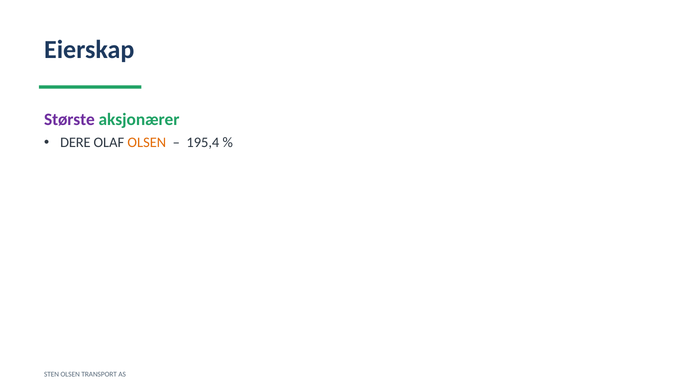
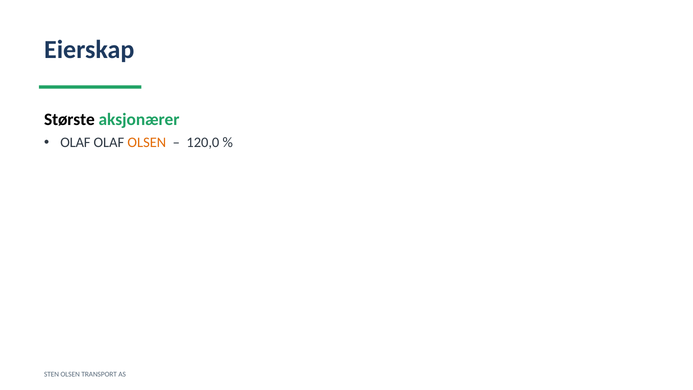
Største colour: purple -> black (69, 119)
DERE: DERE -> OLAF (75, 143)
195,4: 195,4 -> 120,0 (203, 143)
